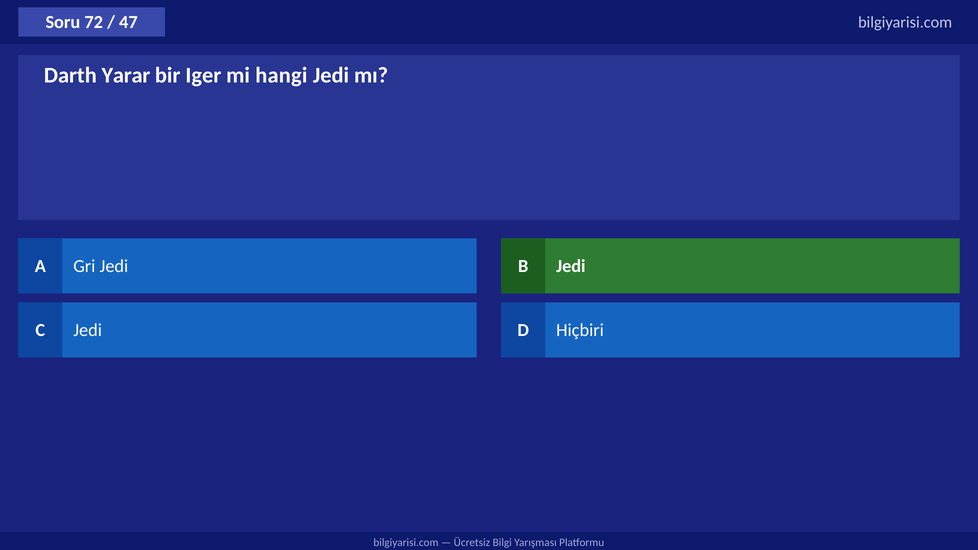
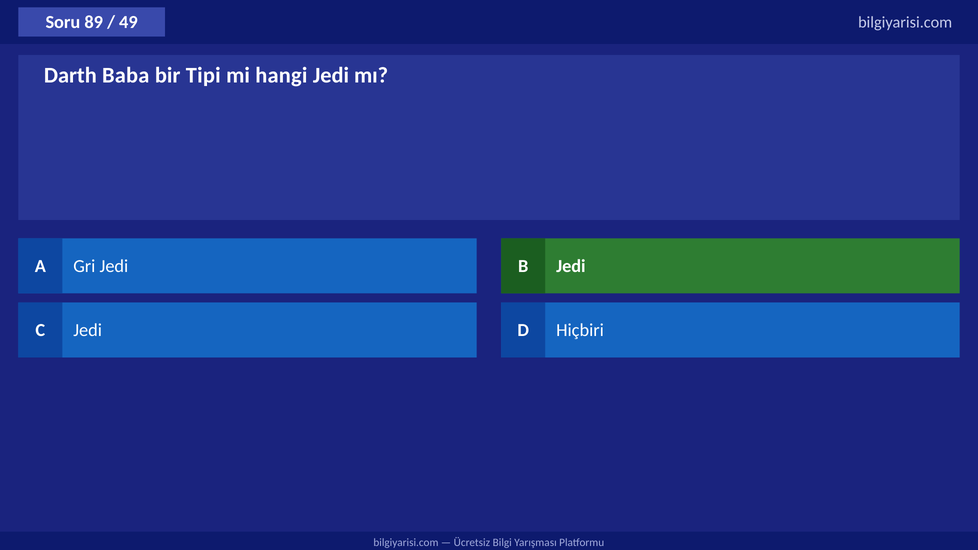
72: 72 -> 89 (94, 22)
47: 47 -> 49 (128, 22)
Yarar: Yarar -> Baba (126, 75)
Iger: Iger -> Tipi (203, 75)
